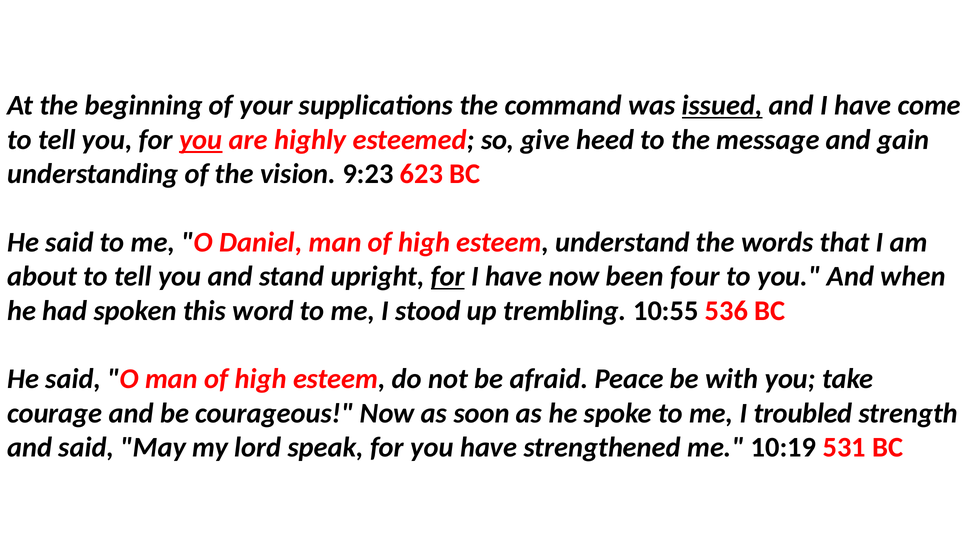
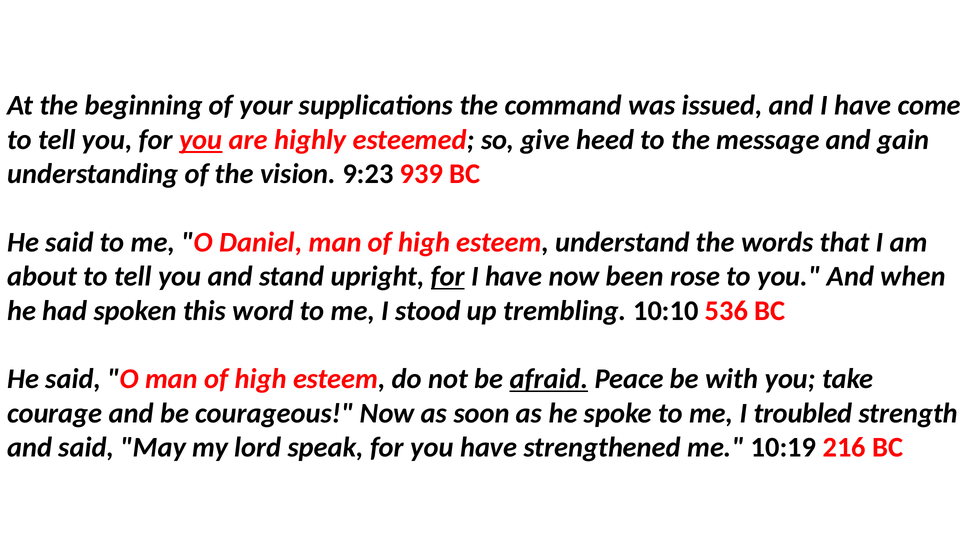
issued underline: present -> none (722, 105)
623: 623 -> 939 (422, 174)
four: four -> rose (695, 276)
10:55: 10:55 -> 10:10 (666, 310)
afraid underline: none -> present (549, 379)
531: 531 -> 216 (844, 447)
